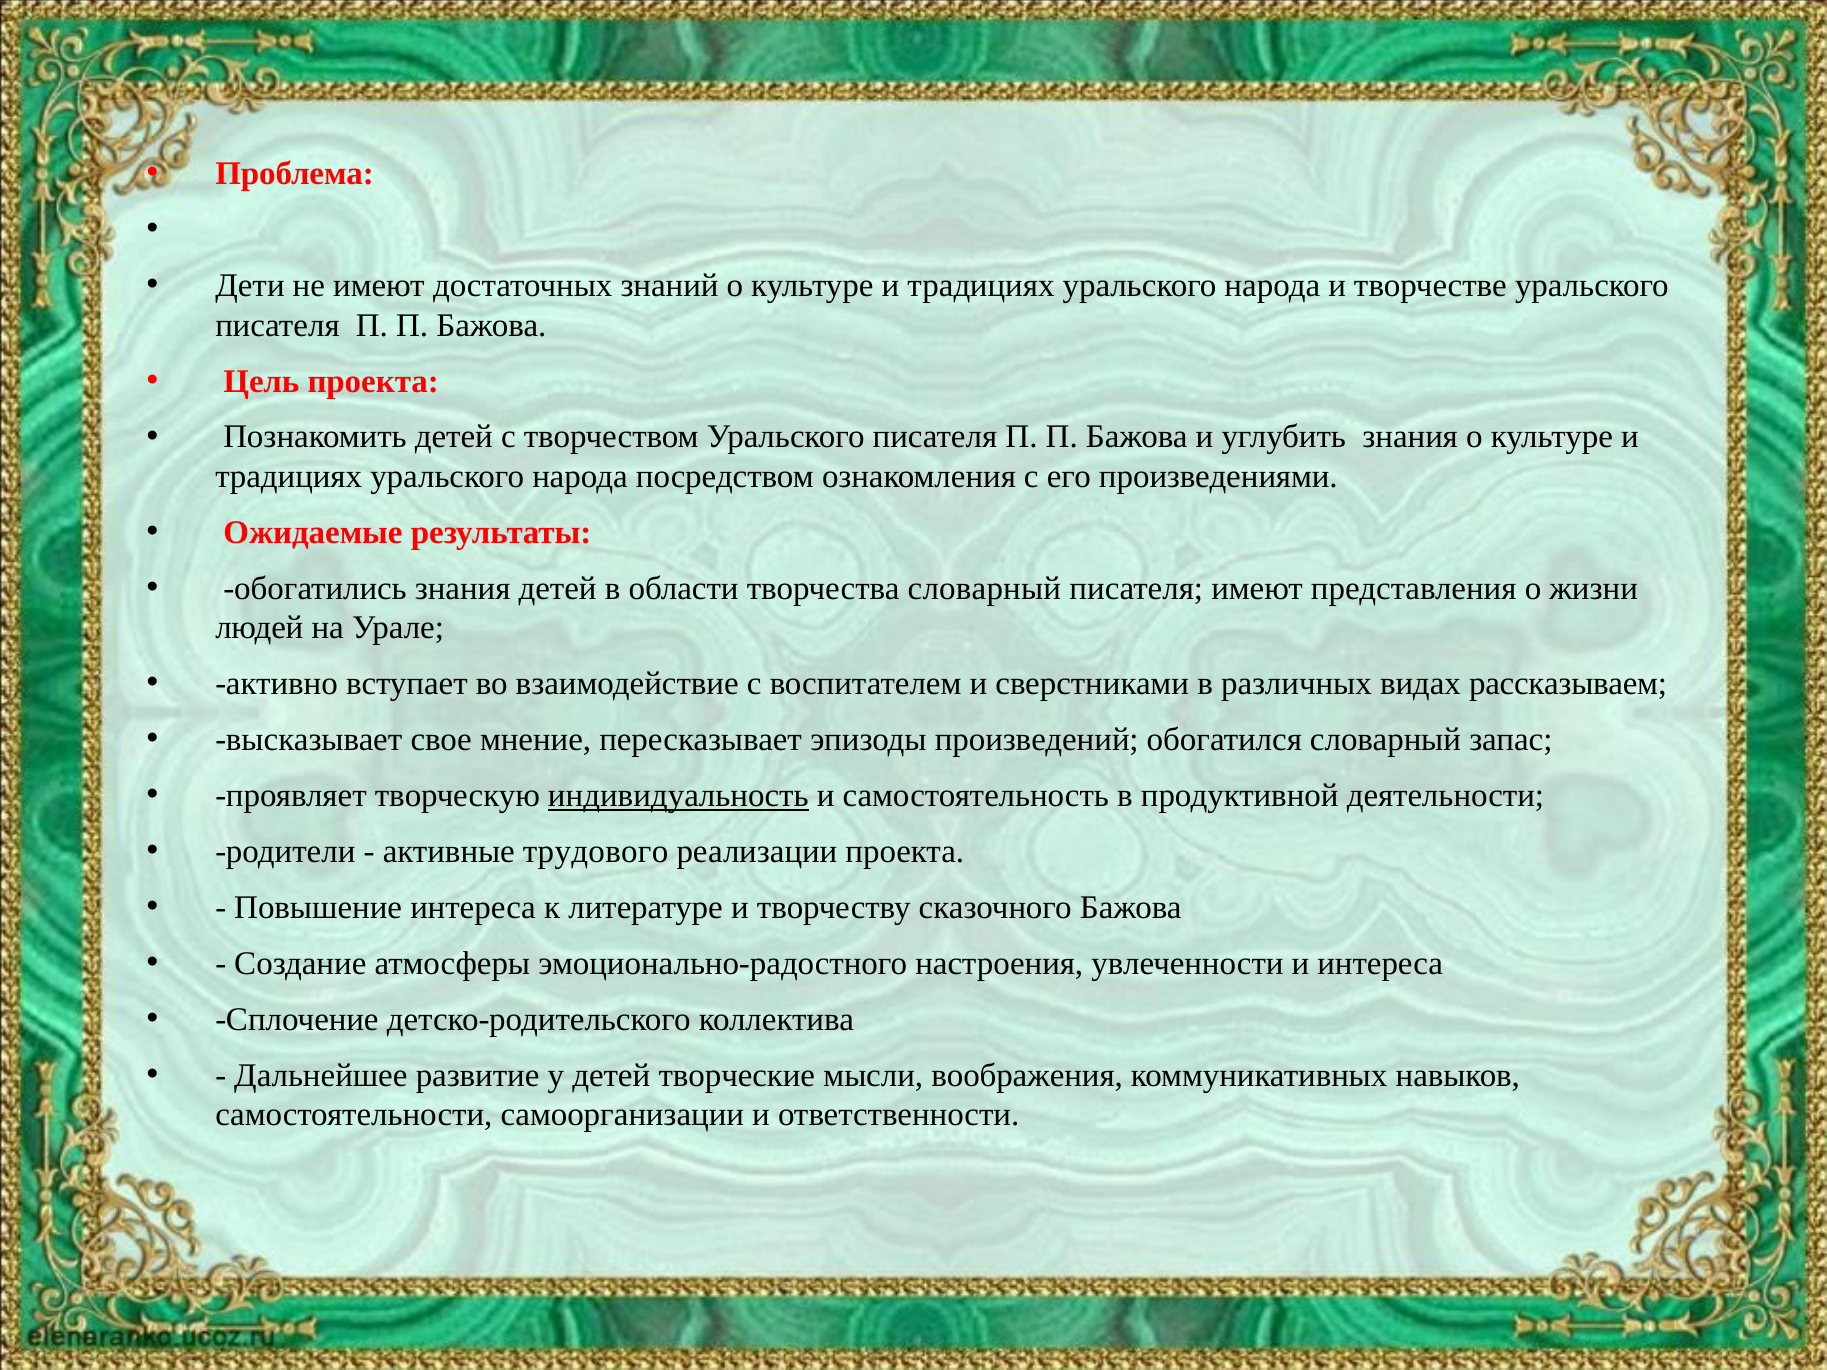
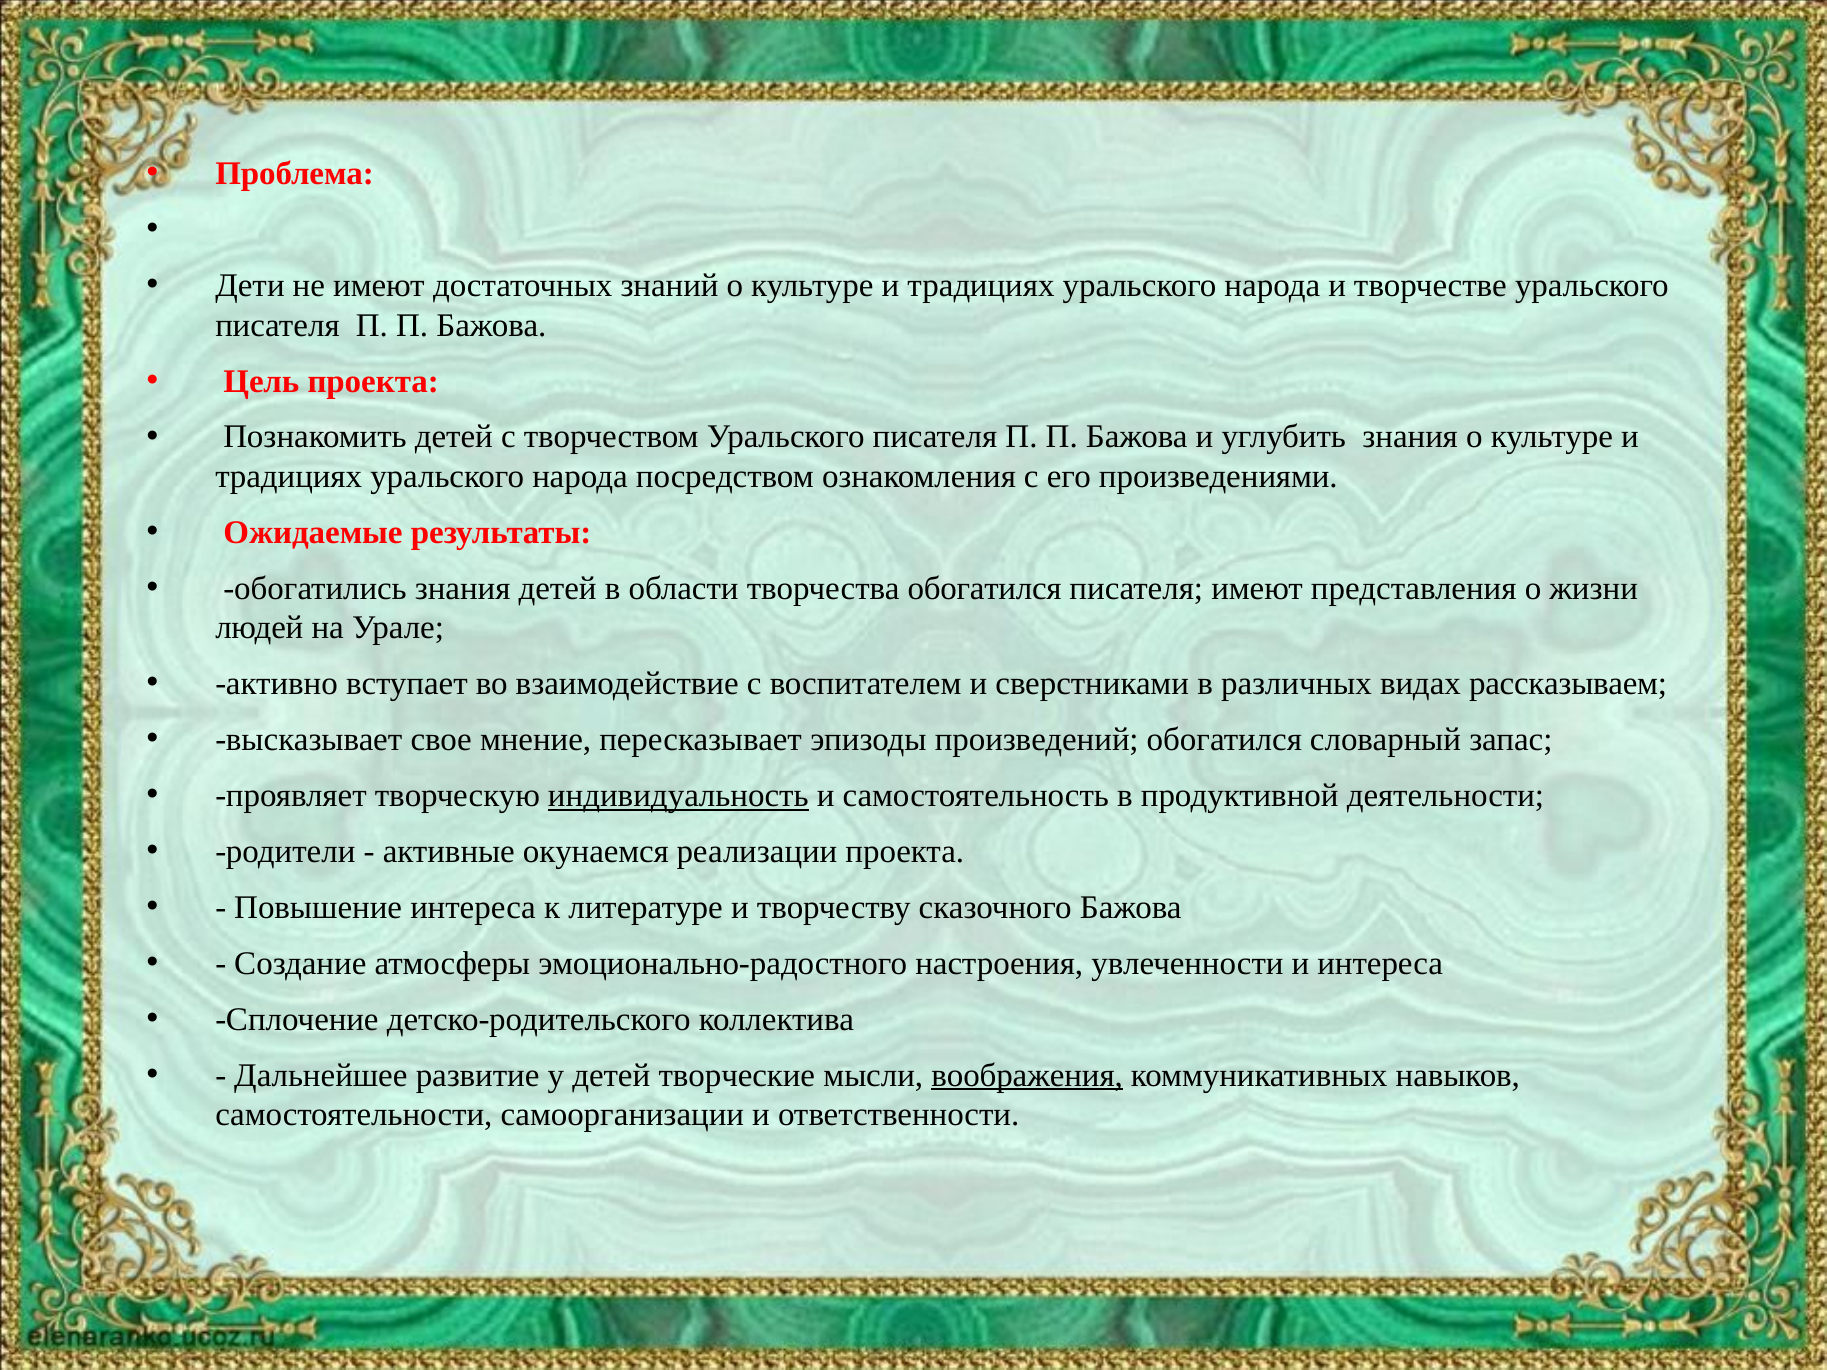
творчества словарный: словарный -> обогатился (985, 589)
трудового: трудового -> окунаемся (596, 852)
воображения underline: none -> present (1027, 1075)
